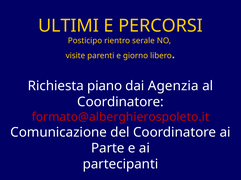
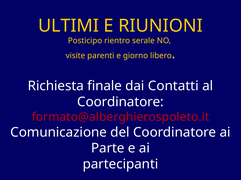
PERCORSI: PERCORSI -> RIUNIONI (161, 26)
piano: piano -> finale (105, 86)
Agenzia: Agenzia -> Contatti (173, 86)
